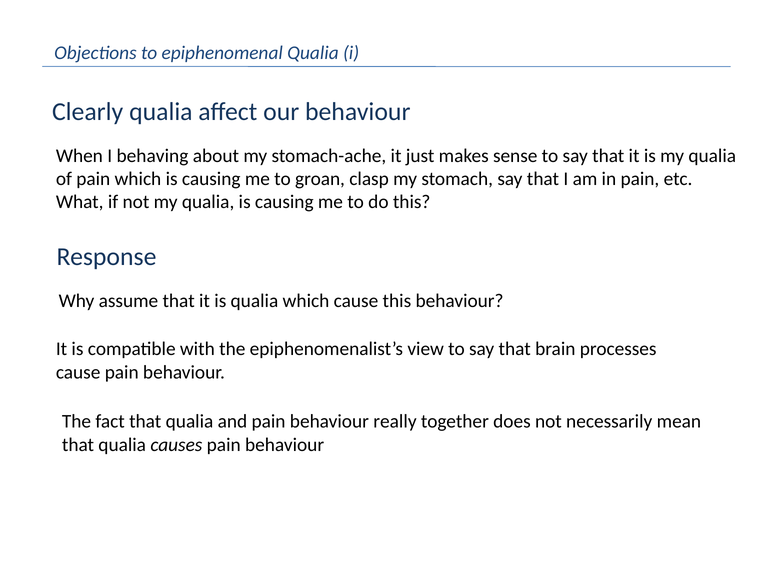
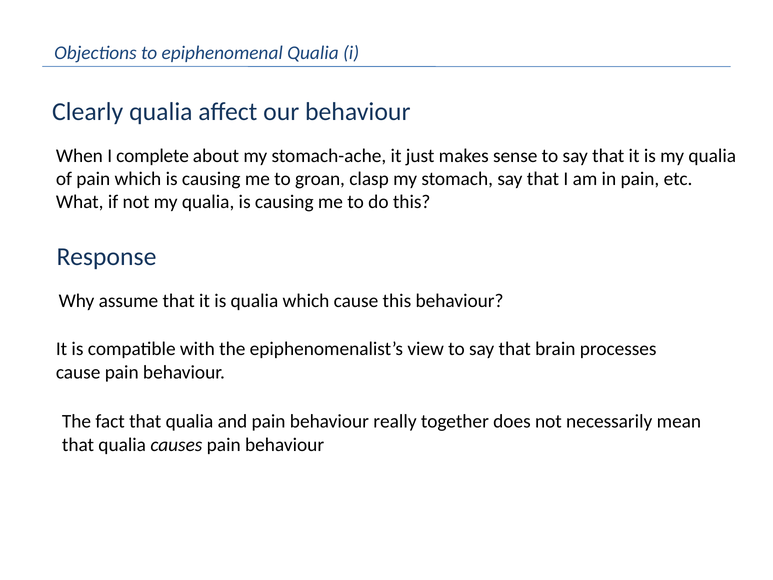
behaving: behaving -> complete (153, 156)
